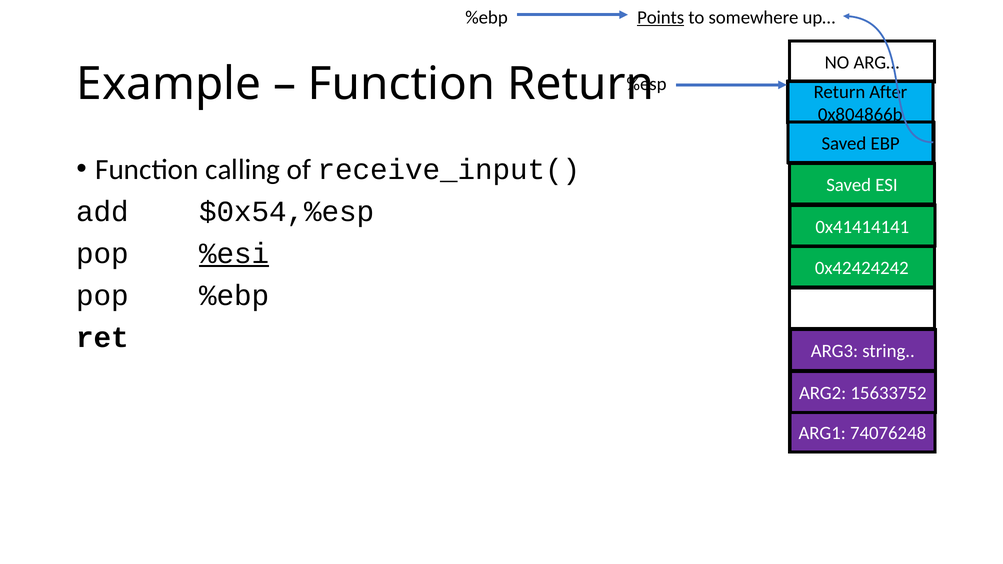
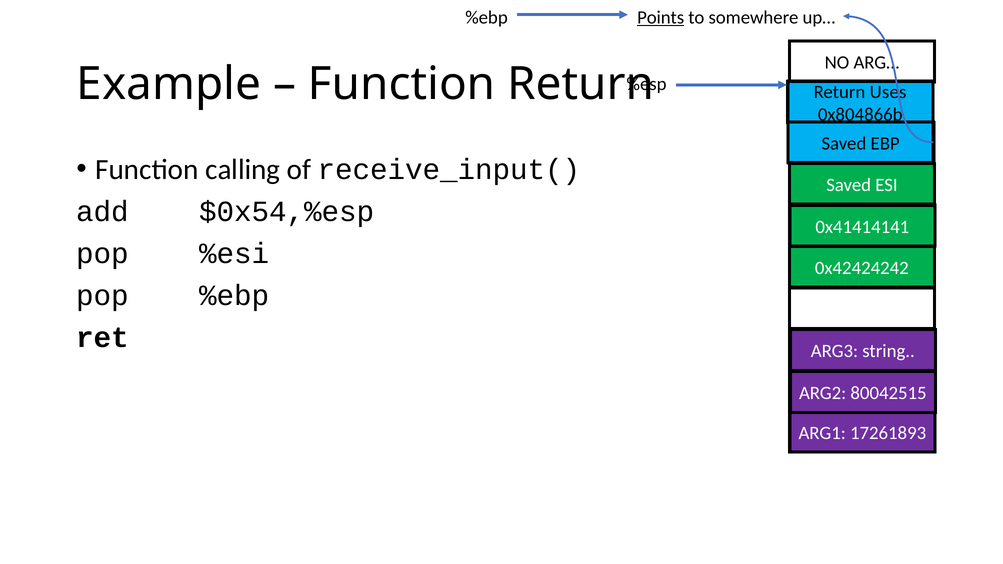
After: After -> Uses (888, 92)
%esi underline: present -> none (234, 254)
15633752: 15633752 -> 80042515 (889, 393)
74076248: 74076248 -> 17261893 (888, 433)
